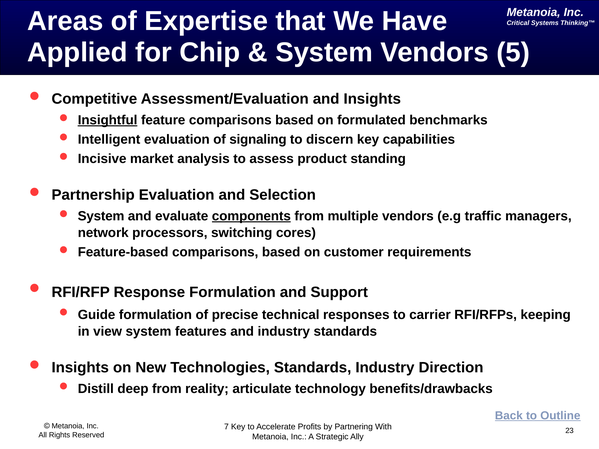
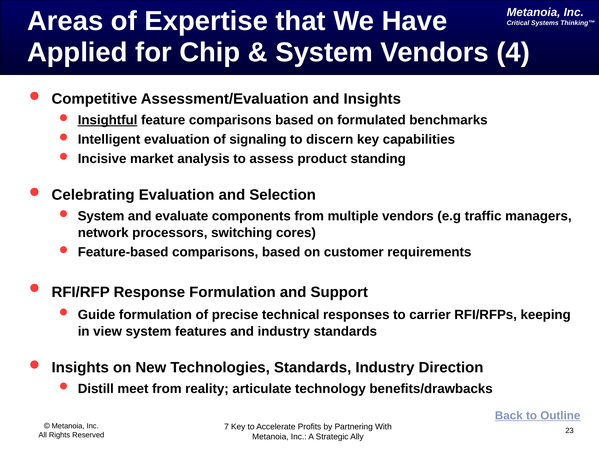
5: 5 -> 4 (513, 52)
Partnership: Partnership -> Celebrating (93, 195)
components underline: present -> none (251, 216)
deep: deep -> meet (133, 389)
